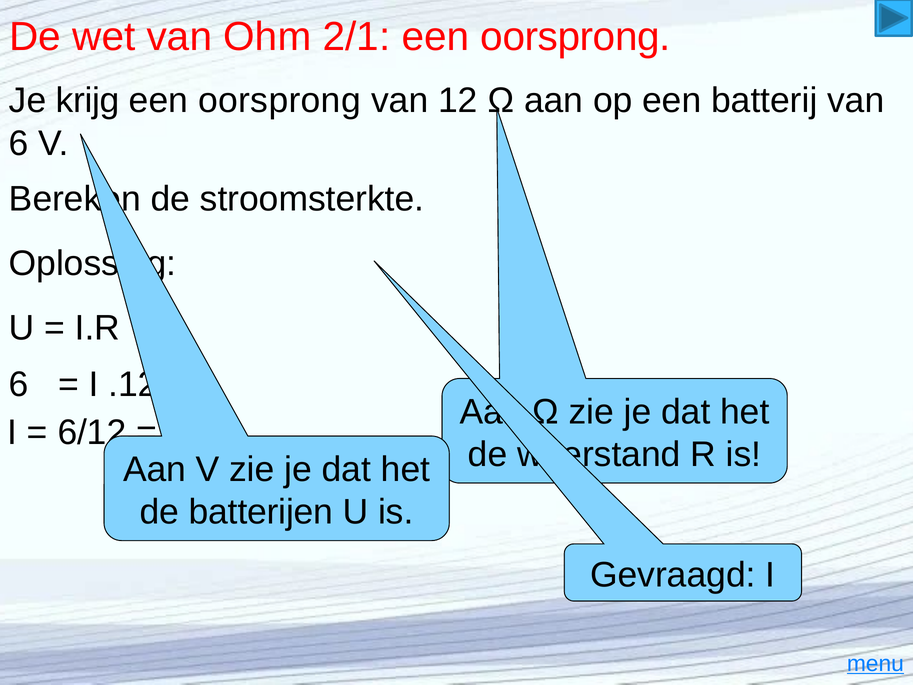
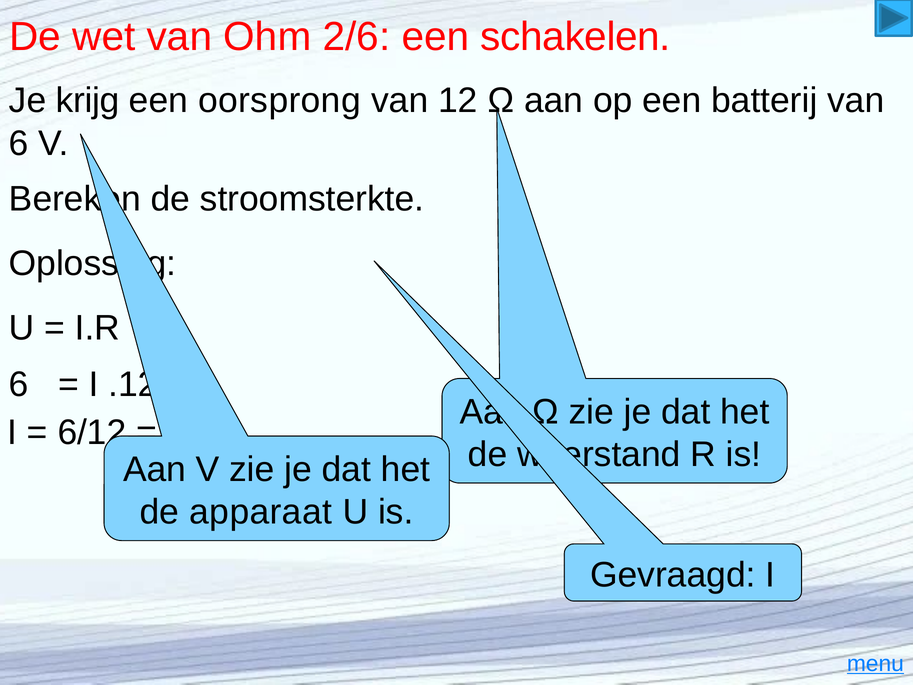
2/1: 2/1 -> 2/6 (356, 37)
oorsprong: oorsprong -> schakelen (576, 37)
batterijen: batterijen -> apparaat (261, 512)
